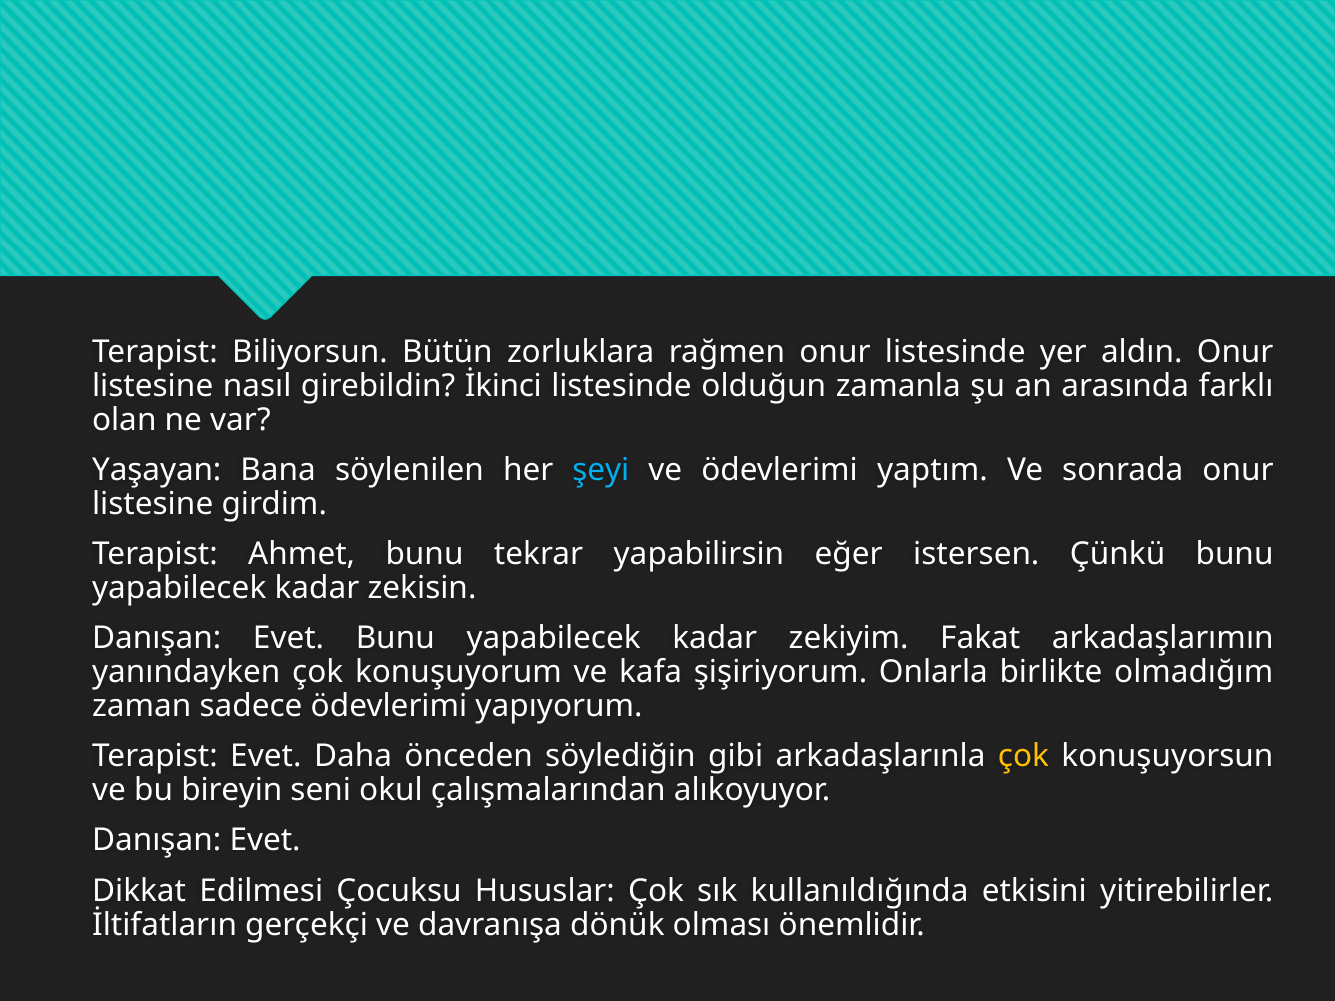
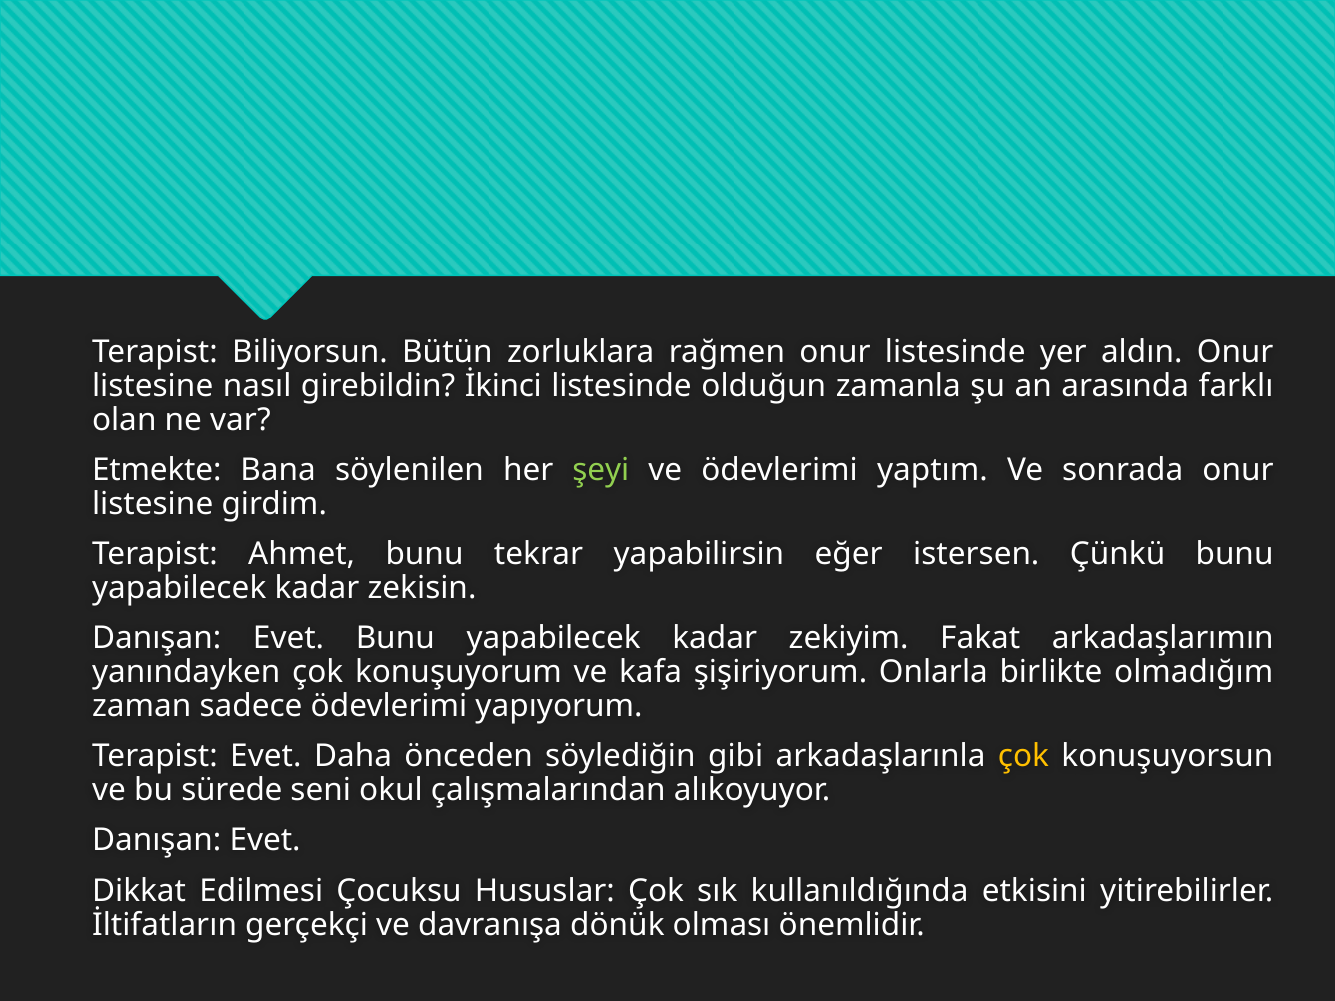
Yaşayan: Yaşayan -> Etmekte (157, 470)
şeyi colour: light blue -> light green (601, 470)
bireyin: bireyin -> sürede (232, 791)
